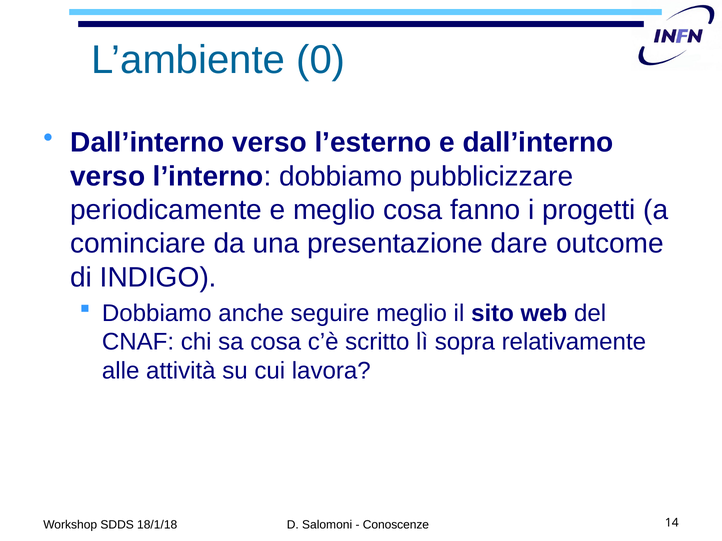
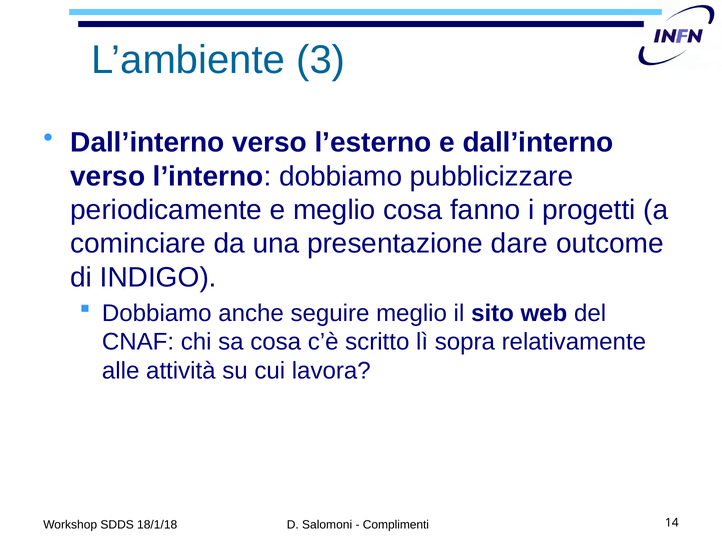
0: 0 -> 3 (321, 60)
Conoscenze: Conoscenze -> Complimenti (396, 525)
